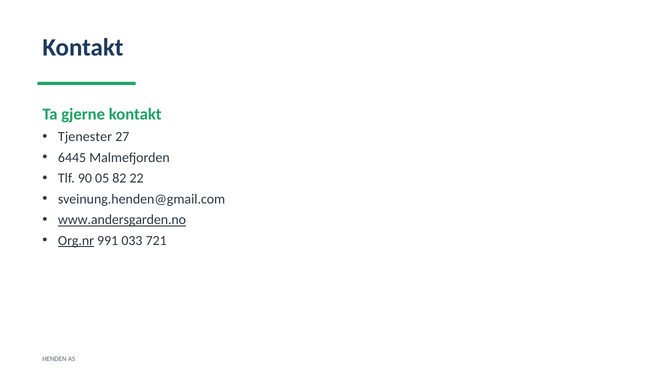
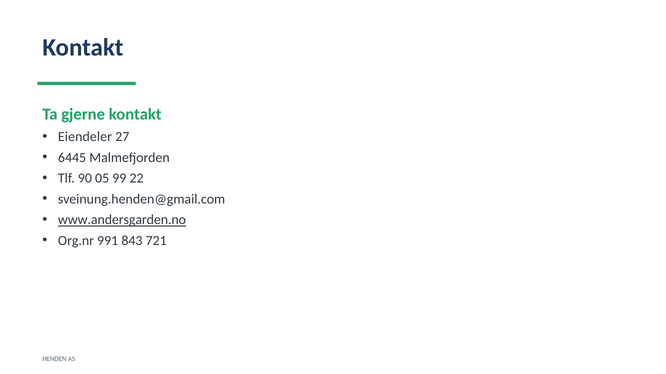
Tjenester: Tjenester -> Eiendeler (85, 137)
82: 82 -> 99 (119, 179)
Org.nr underline: present -> none (76, 241)
033: 033 -> 843 (132, 241)
